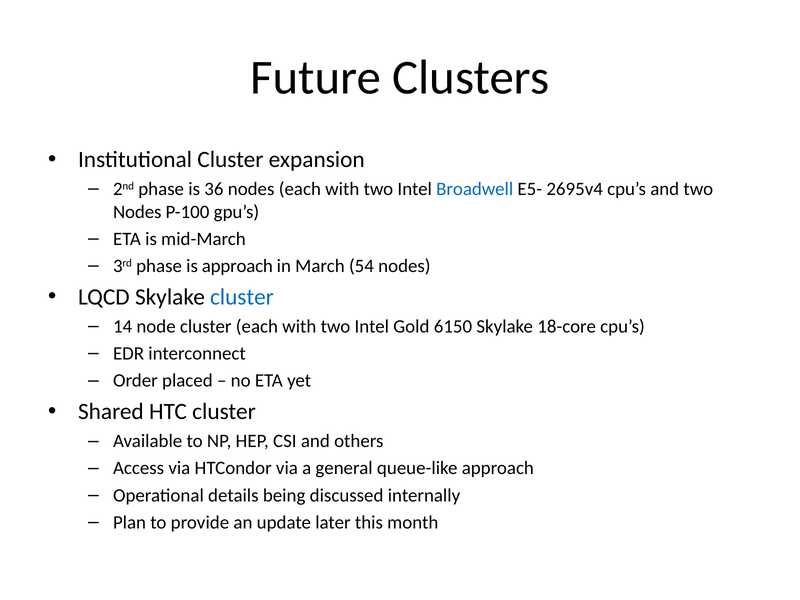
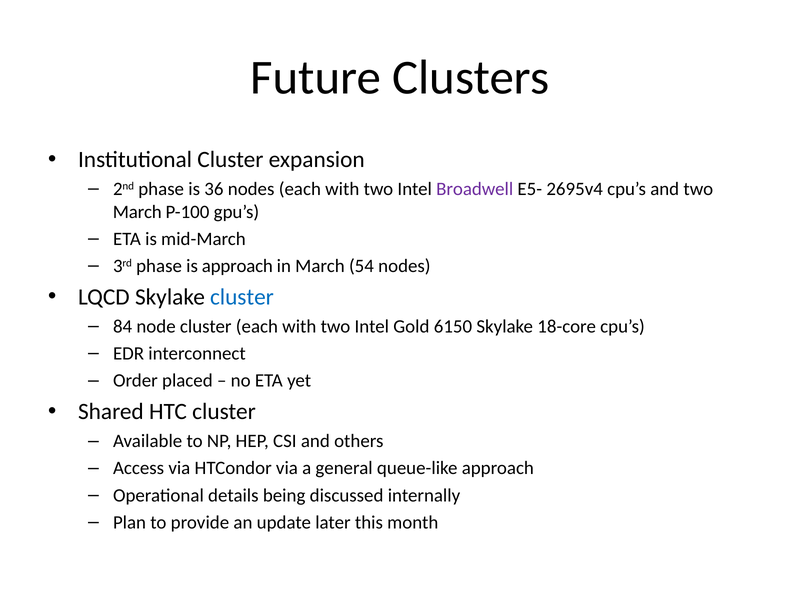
Broadwell colour: blue -> purple (475, 189)
Nodes: Nodes -> March (137, 212)
14: 14 -> 84 (123, 326)
